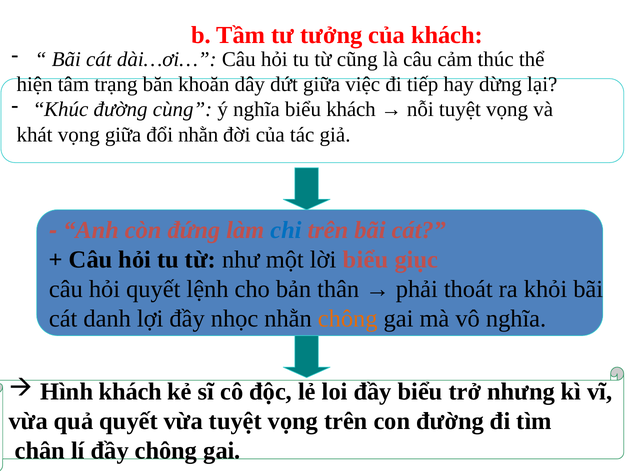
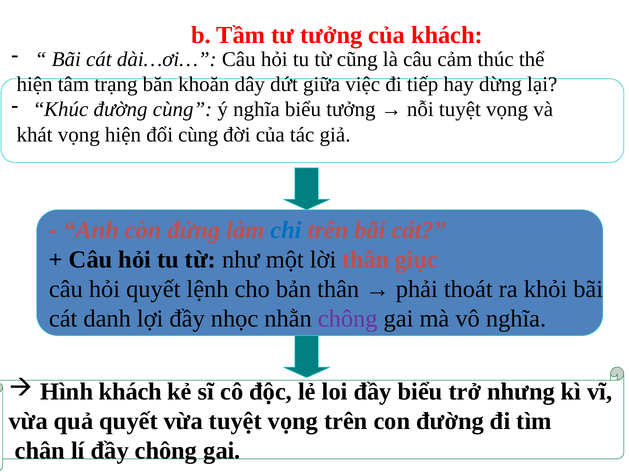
biểu khách: khách -> tưởng (351, 109)
vọng giữa: giữa -> hiện (123, 135)
đổi nhằn: nhằn -> cùng (198, 135)
lời biểu: biểu -> thân (366, 260)
chông colour: orange -> purple (348, 318)
